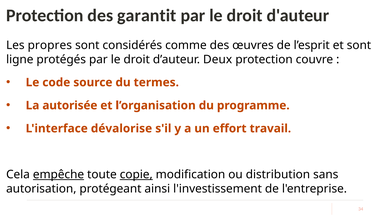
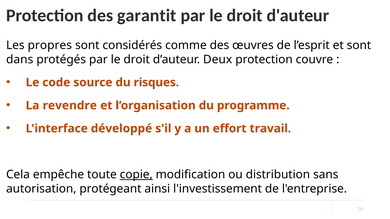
ligne: ligne -> dans (20, 59)
termes: termes -> risques (156, 83)
autorisée: autorisée -> revendre (70, 106)
dévalorise: dévalorise -> développé (121, 129)
empêche underline: present -> none (58, 175)
